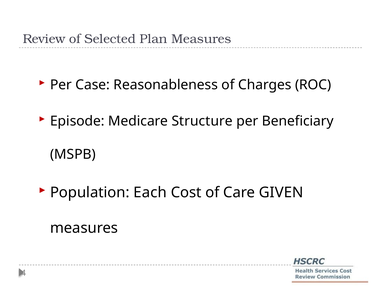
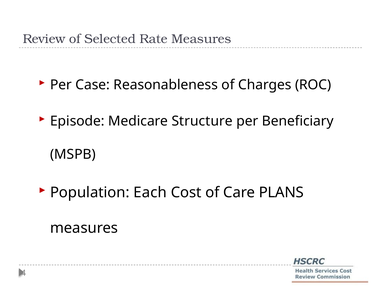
Plan: Plan -> Rate (154, 39)
GIVEN: GIVEN -> PLANS (281, 192)
